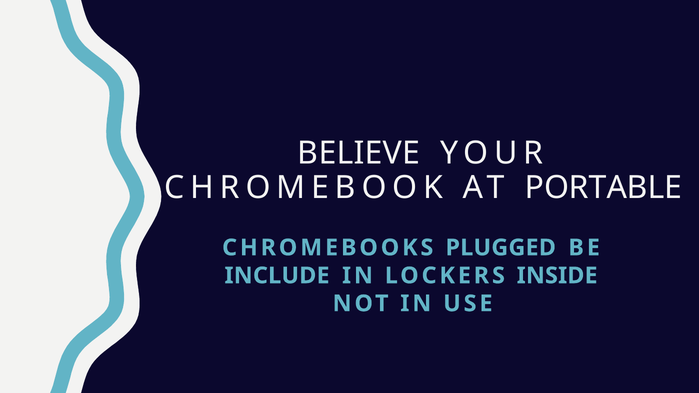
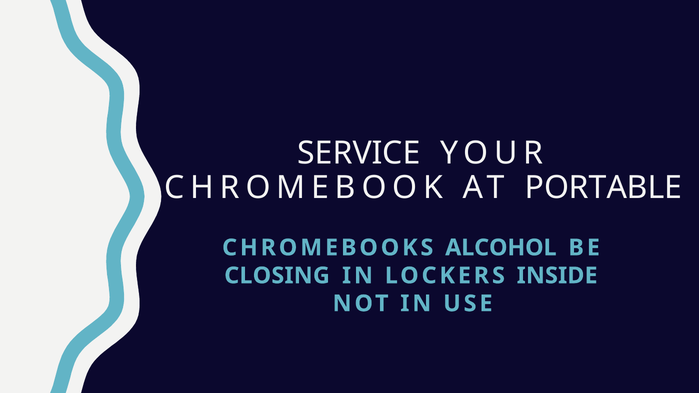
BELIEVE: BELIEVE -> SERVICE (359, 153)
PLUGGED: PLUGGED -> ALCOHOL (501, 248)
INCLUDE: INCLUDE -> CLOSING (277, 276)
